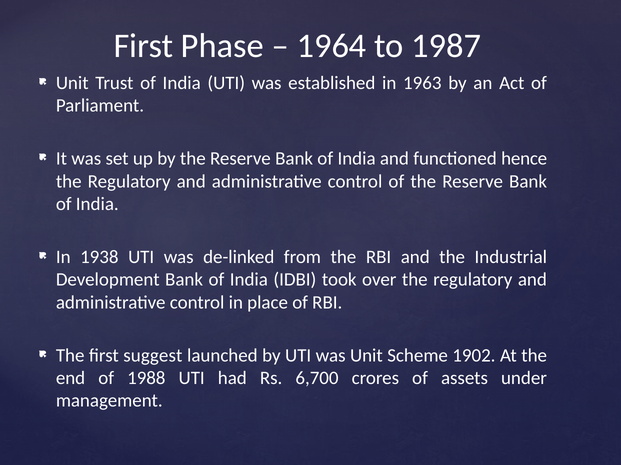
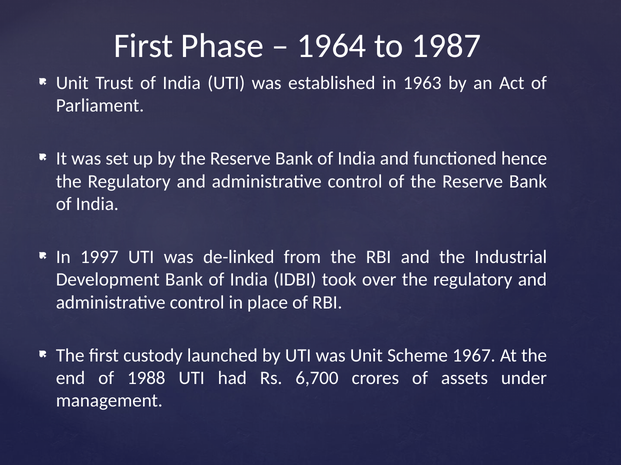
1938: 1938 -> 1997 (99, 257)
suggest: suggest -> custody (153, 356)
1902: 1902 -> 1967 (474, 356)
